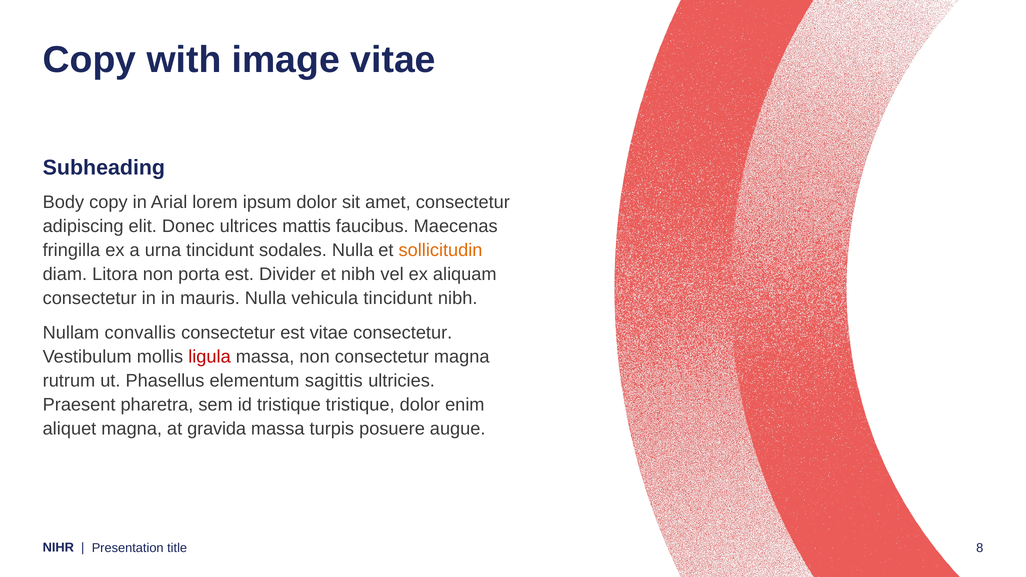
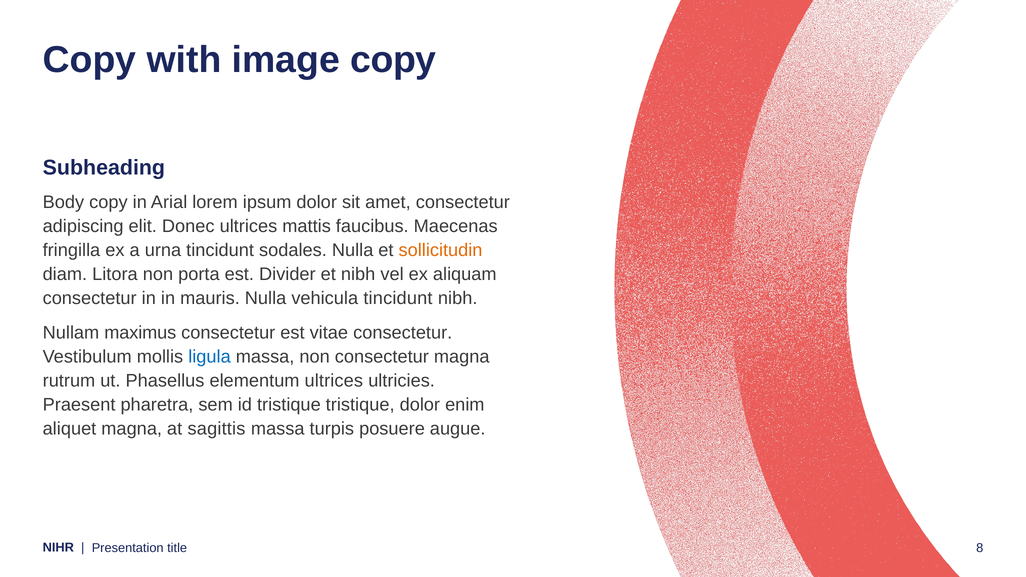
image vitae: vitae -> copy (393, 60)
convallis: convallis -> maximus (140, 333)
ligula colour: red -> blue (210, 357)
elementum sagittis: sagittis -> ultrices (334, 381)
gravida: gravida -> sagittis (216, 429)
